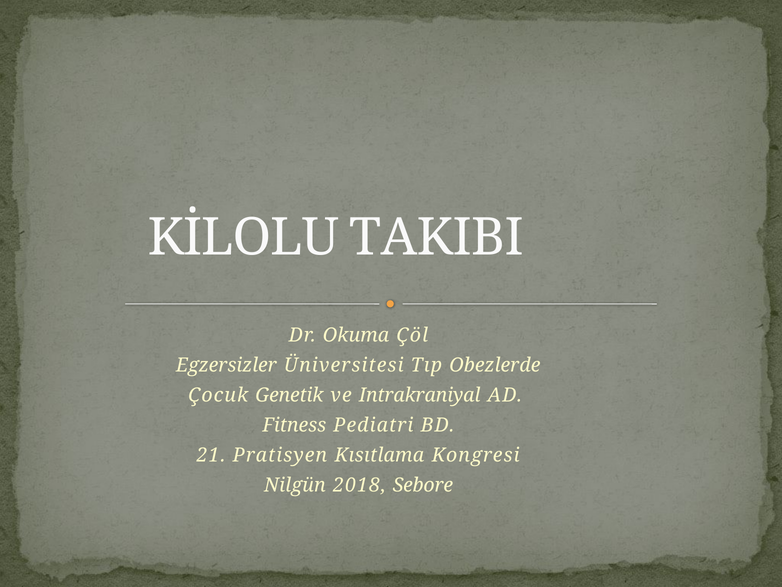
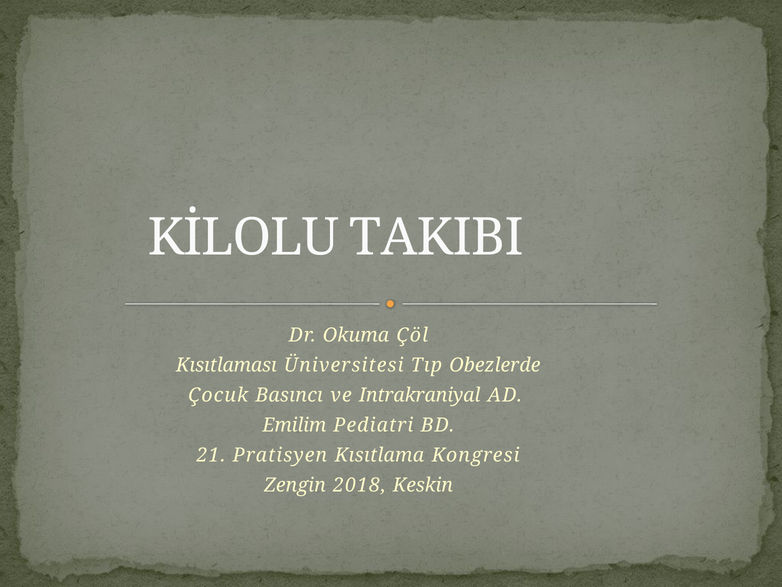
Egzersizler: Egzersizler -> Kısıtlaması (226, 365)
Genetik: Genetik -> Basıncı (289, 395)
Fitness: Fitness -> Emilim (294, 425)
Nilgün: Nilgün -> Zengin (295, 485)
Sebore: Sebore -> Keskin (423, 485)
